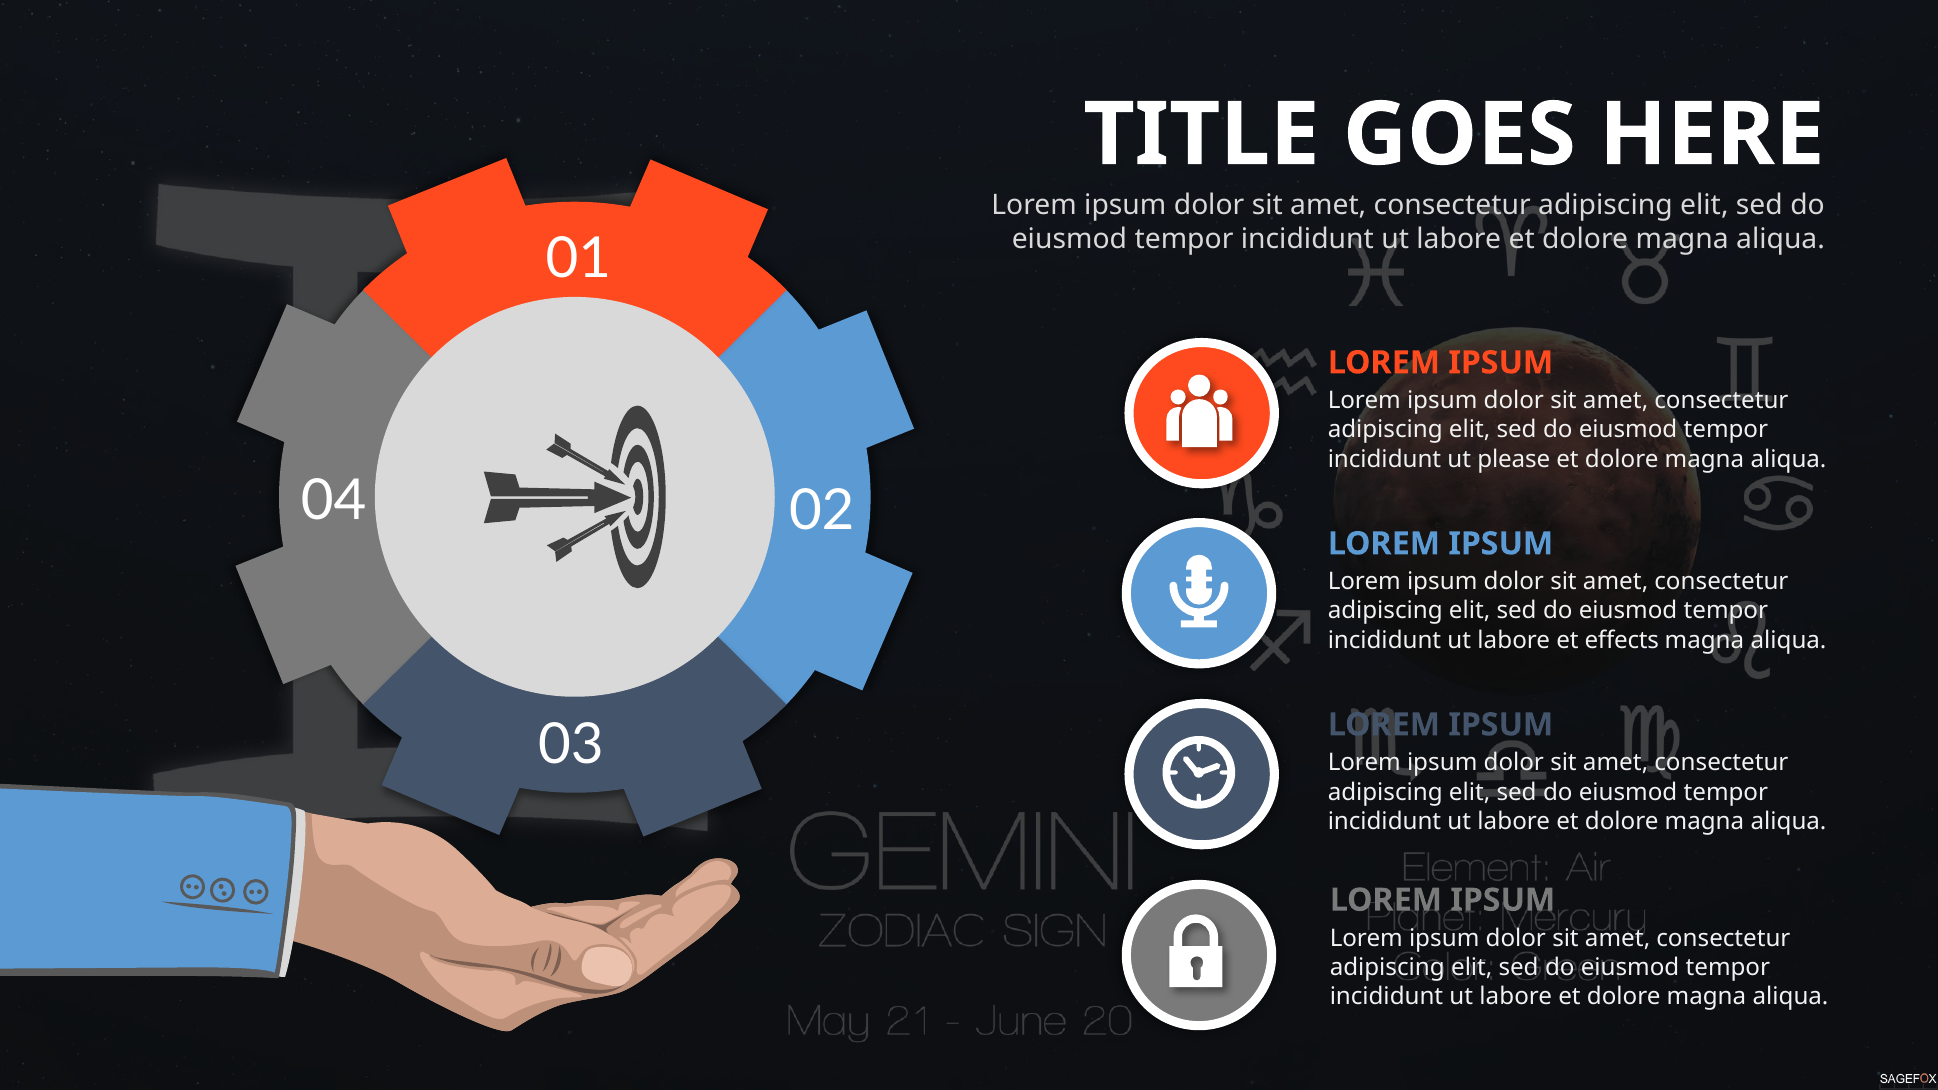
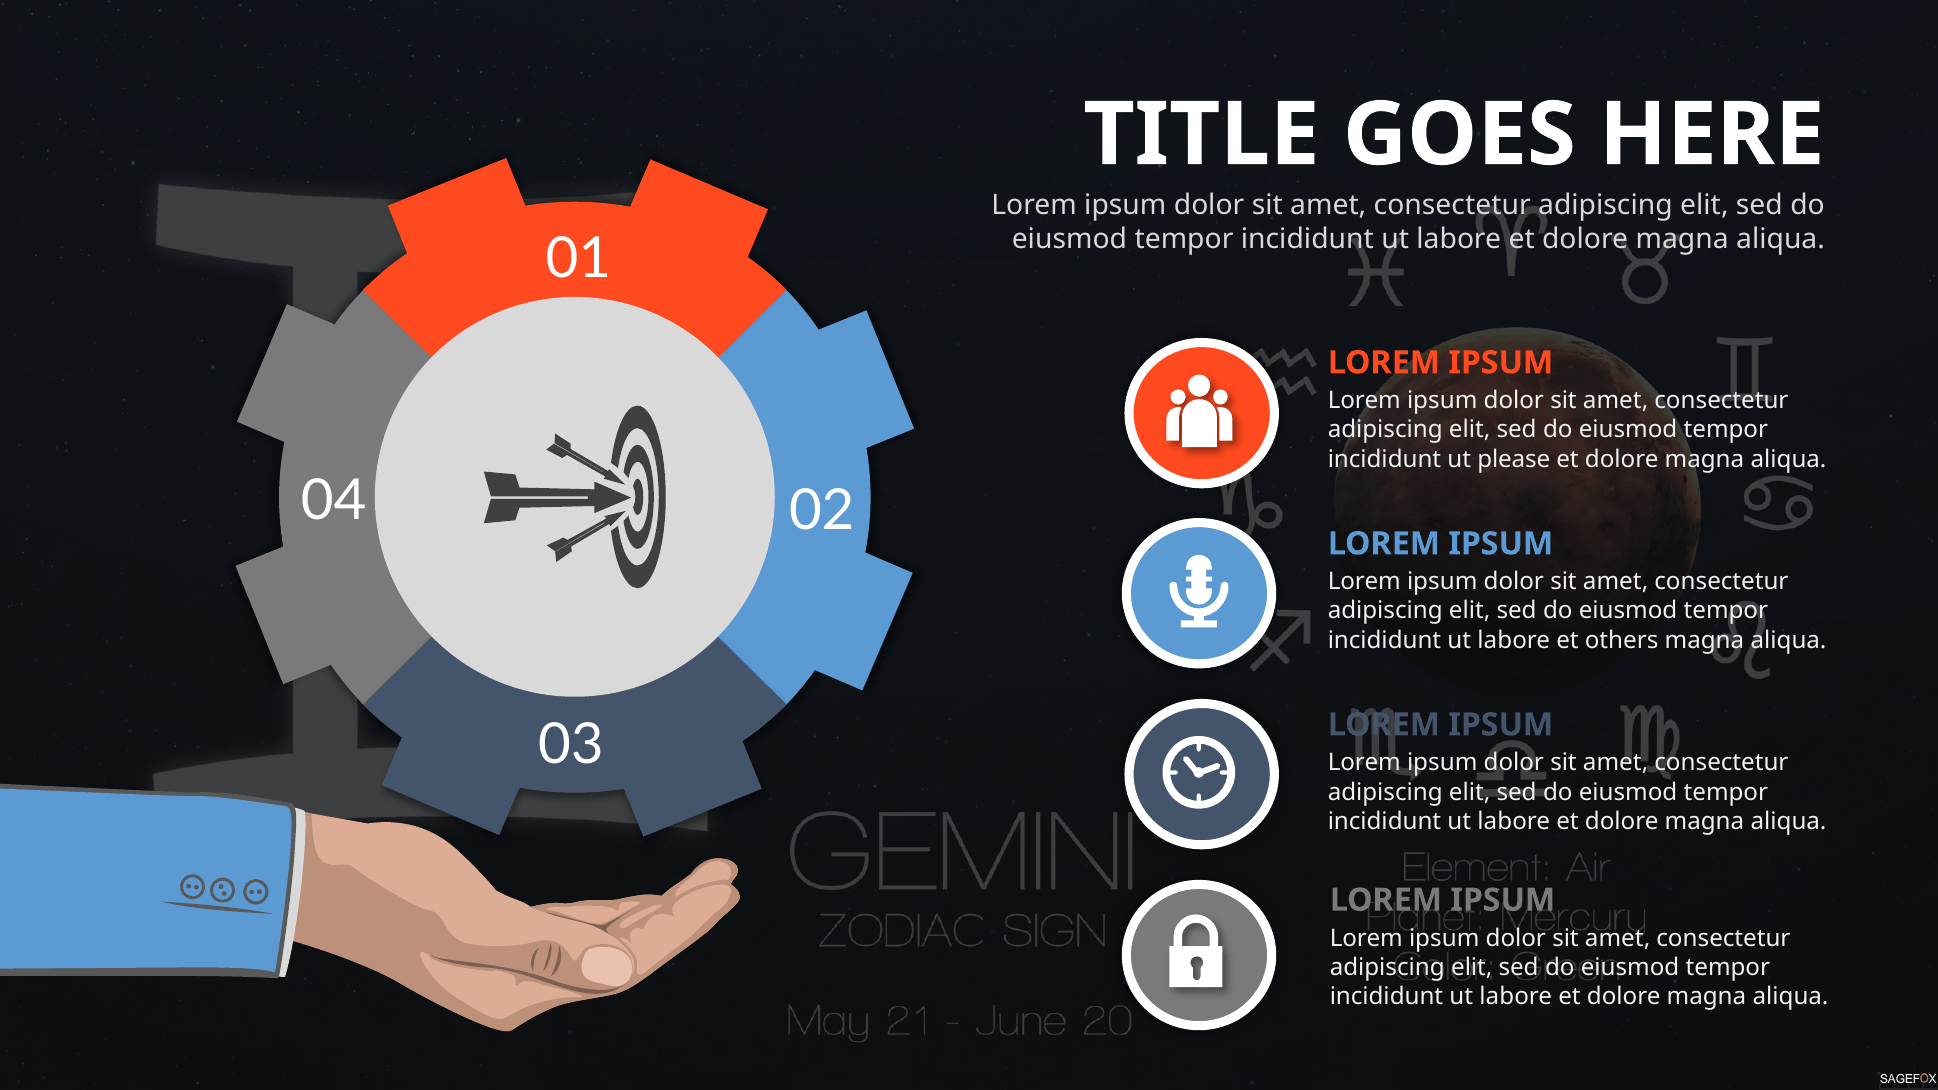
effects: effects -> others (1622, 640)
